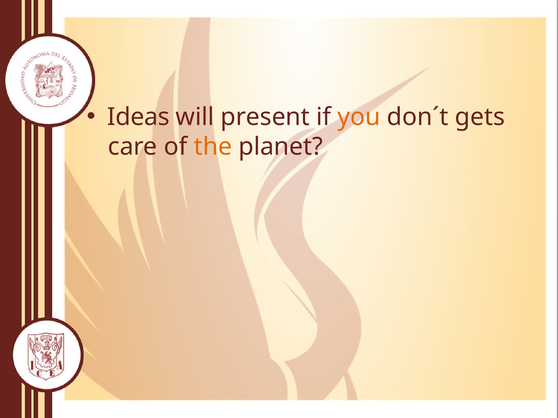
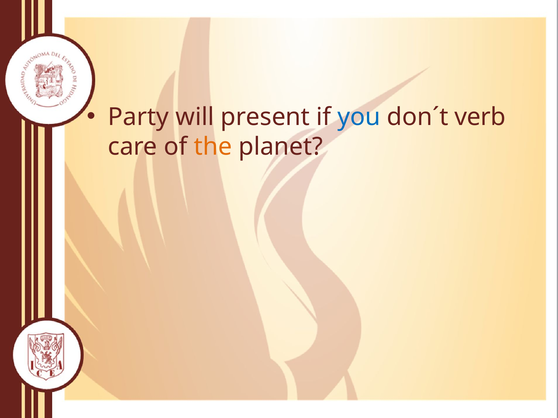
Ideas: Ideas -> Party (138, 117)
you colour: orange -> blue (359, 117)
gets: gets -> verb (480, 117)
